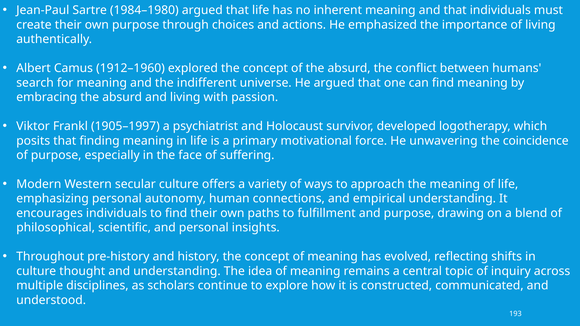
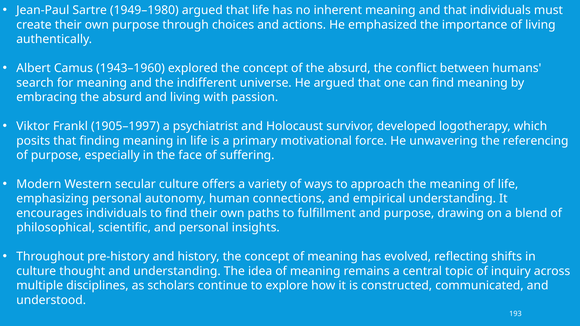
1984–1980: 1984–1980 -> 1949–1980 (144, 10)
1912–1960: 1912–1960 -> 1943–1960 (130, 68)
coincidence: coincidence -> referencing (536, 141)
